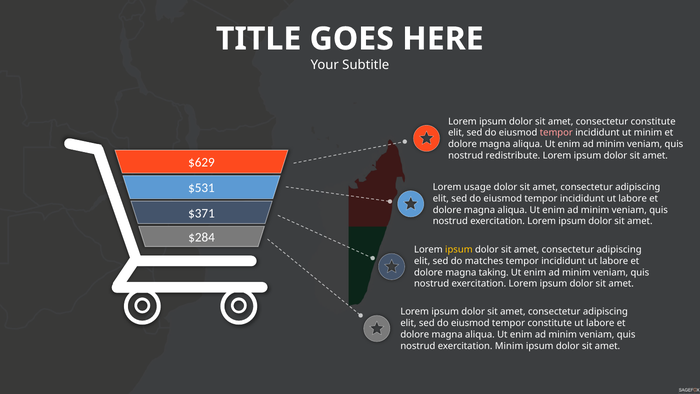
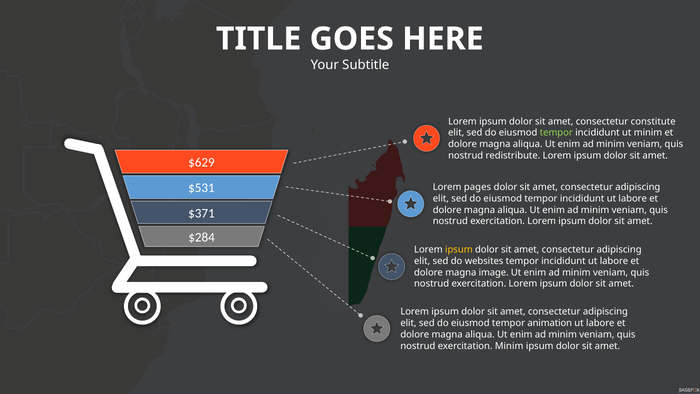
tempor colour: pink -> light green (556, 133)
usage: usage -> pages (478, 187)
matches: matches -> websites (484, 261)
taking: taking -> image (494, 272)
tempor constitute: constitute -> animation (550, 323)
